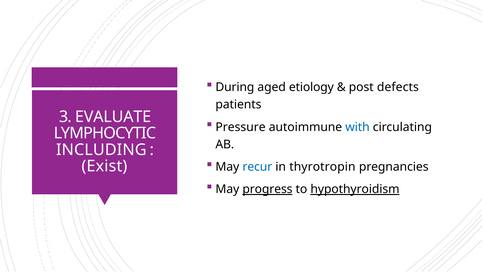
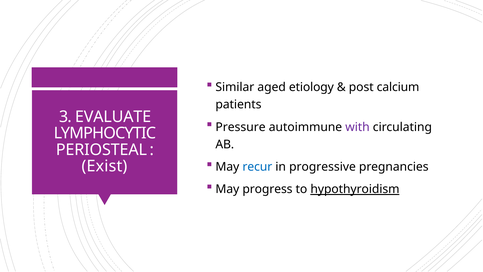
During: During -> Similar (235, 87)
defects: defects -> calcium (398, 87)
with colour: blue -> purple (357, 127)
INCLUDING: INCLUDING -> PERIOSTEAL (101, 150)
thyrotropin: thyrotropin -> progressive (322, 167)
progress underline: present -> none (267, 189)
